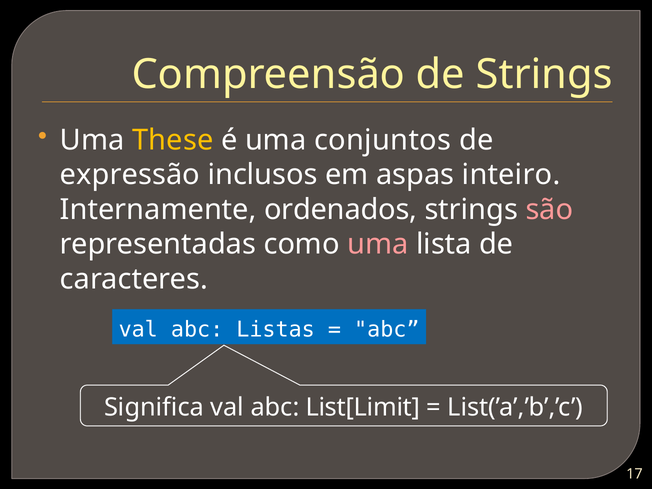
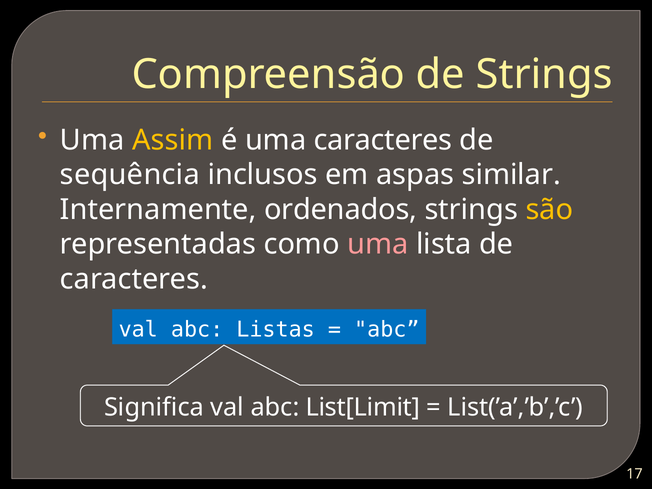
These: These -> Assim (173, 140)
uma conjuntos: conjuntos -> caracteres (383, 140)
expressão: expressão -> sequência (130, 175)
inteiro: inteiro -> similar (511, 175)
são colour: pink -> yellow (549, 210)
